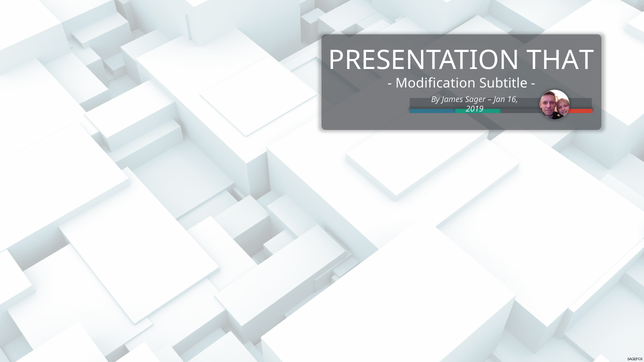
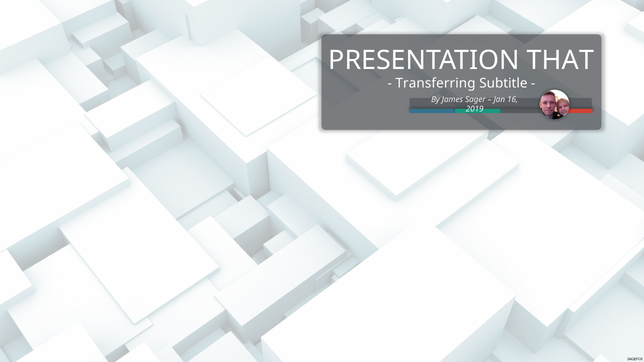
Modification: Modification -> Transferring (436, 84)
